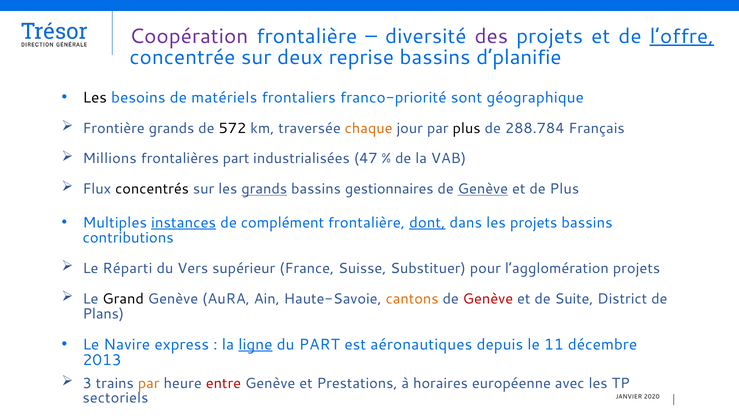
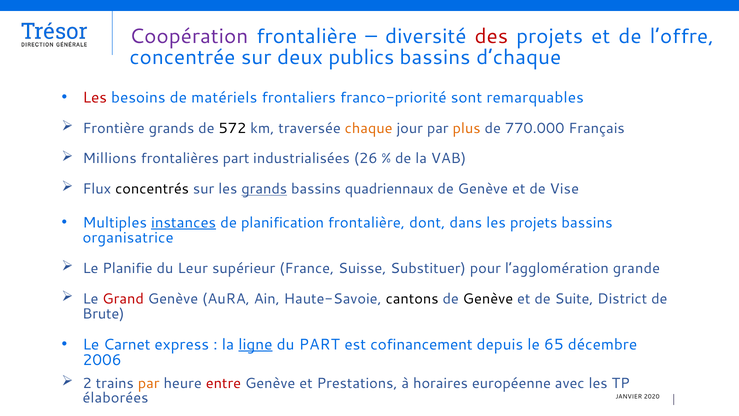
des colour: purple -> red (491, 36)
l’offre underline: present -> none (682, 36)
reprise: reprise -> publics (361, 58)
d’planifie: d’planifie -> d’chaque (519, 58)
Les colour: black -> red (95, 97)
géographique: géographique -> remarquables (535, 97)
plus colour: black -> orange (467, 128)
288.784: 288.784 -> 770.000 (535, 128)
47: 47 -> 26 (366, 159)
gestionnaires: gestionnaires -> quadriennaux (389, 189)
Genève underline: present -> none (483, 189)
de Plus: Plus -> Vise (564, 189)
complément: complément -> planification (282, 222)
dont underline: present -> none (427, 222)
contributions: contributions -> organisatrice (128, 238)
Réparti: Réparti -> Planifie (127, 268)
Vers: Vers -> Leur (193, 268)
l’agglomération projets: projets -> grande (636, 268)
Grand colour: black -> red (123, 299)
cantons colour: orange -> black (412, 299)
Genève colour: red -> black (488, 299)
Plans: Plans -> Brute (103, 313)
Navire: Navire -> Carnet (127, 344)
aéronautiques: aéronautiques -> cofinancement (421, 344)
11: 11 -> 65 (554, 344)
2013: 2013 -> 2006 (102, 360)
3: 3 -> 2 (87, 383)
sectoriels: sectoriels -> élaborées (115, 398)
